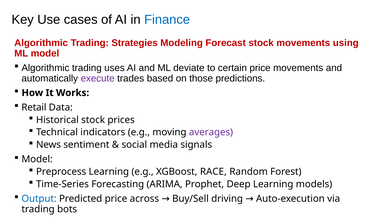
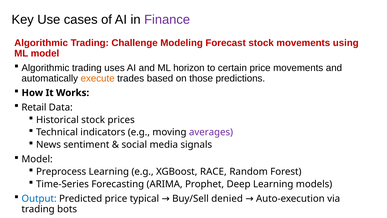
Finance colour: blue -> purple (167, 20)
Strategies: Strategies -> Challenge (135, 43)
deviate: deviate -> horizon (189, 68)
execute colour: purple -> orange (98, 78)
across: across -> typical (144, 198)
driving: driving -> denied (227, 198)
